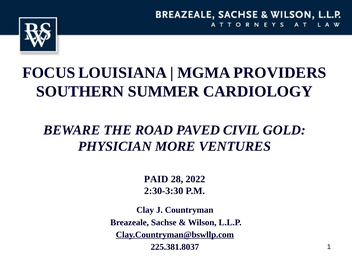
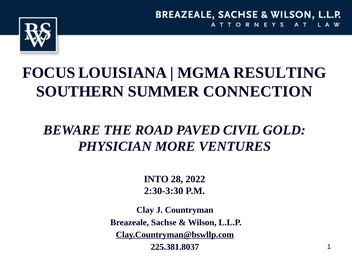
PROVIDERS: PROVIDERS -> RESULTING (280, 73)
CARDIOLOGY: CARDIOLOGY -> CONNECTION (258, 91)
PAID: PAID -> INTO (156, 179)
